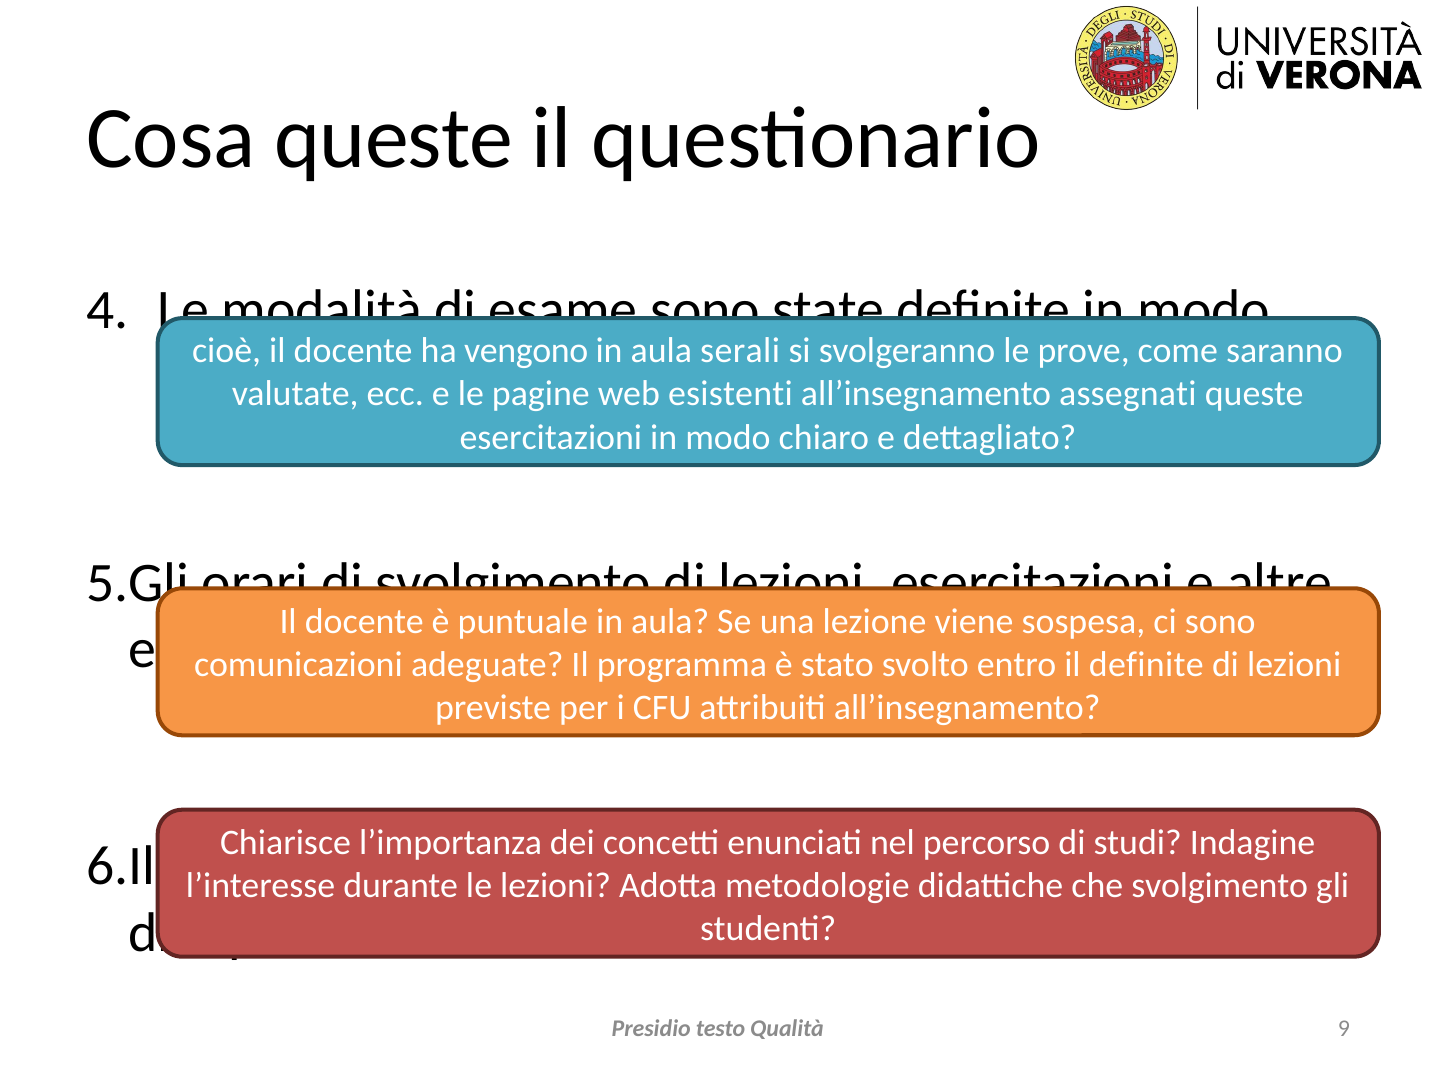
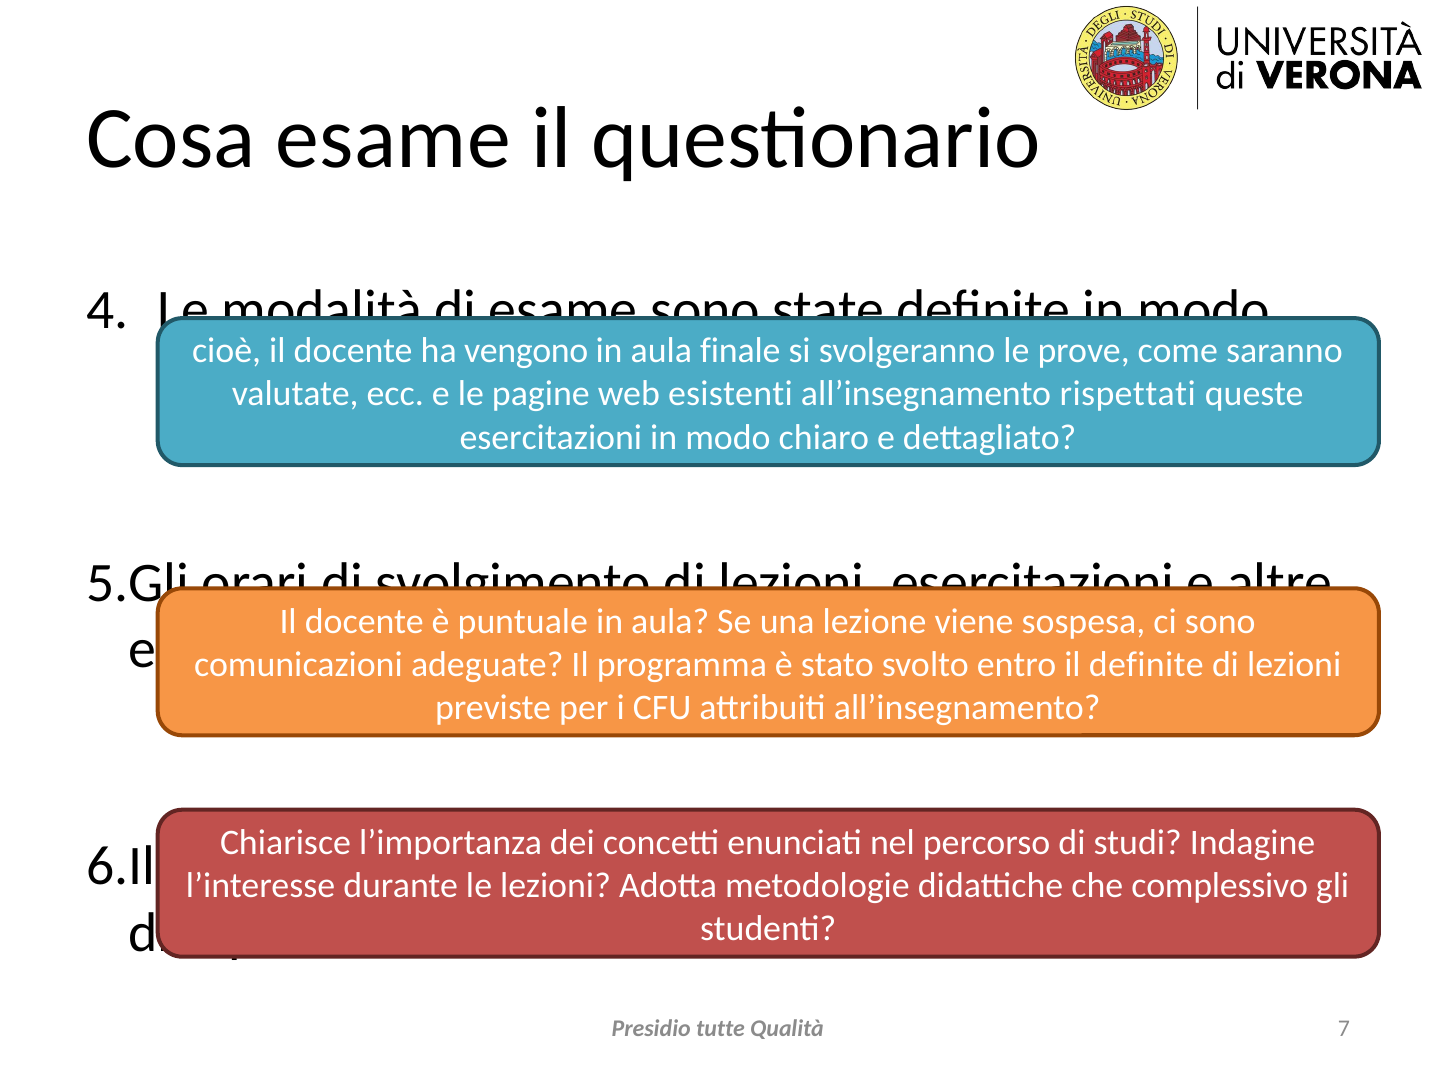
Cosa queste: queste -> esame (393, 139)
serali: serali -> finale (740, 351)
all’insegnamento assegnati: assegnati -> rispettati (1128, 394)
che svolgimento: svolgimento -> complessivo (1220, 886)
testo: testo -> tutte (721, 1028)
9: 9 -> 7 (1344, 1028)
